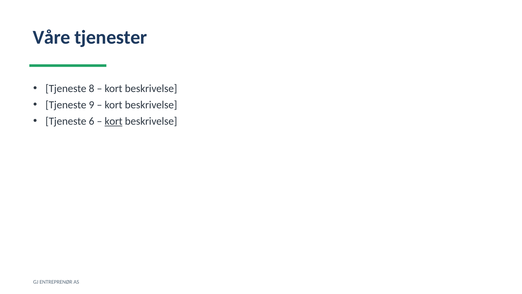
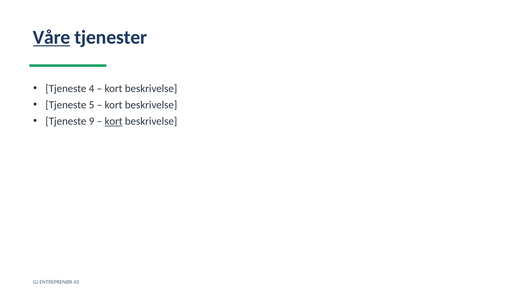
Våre underline: none -> present (52, 37)
8: 8 -> 4 (92, 88)
9: 9 -> 5 (92, 105)
6: 6 -> 9 (92, 121)
